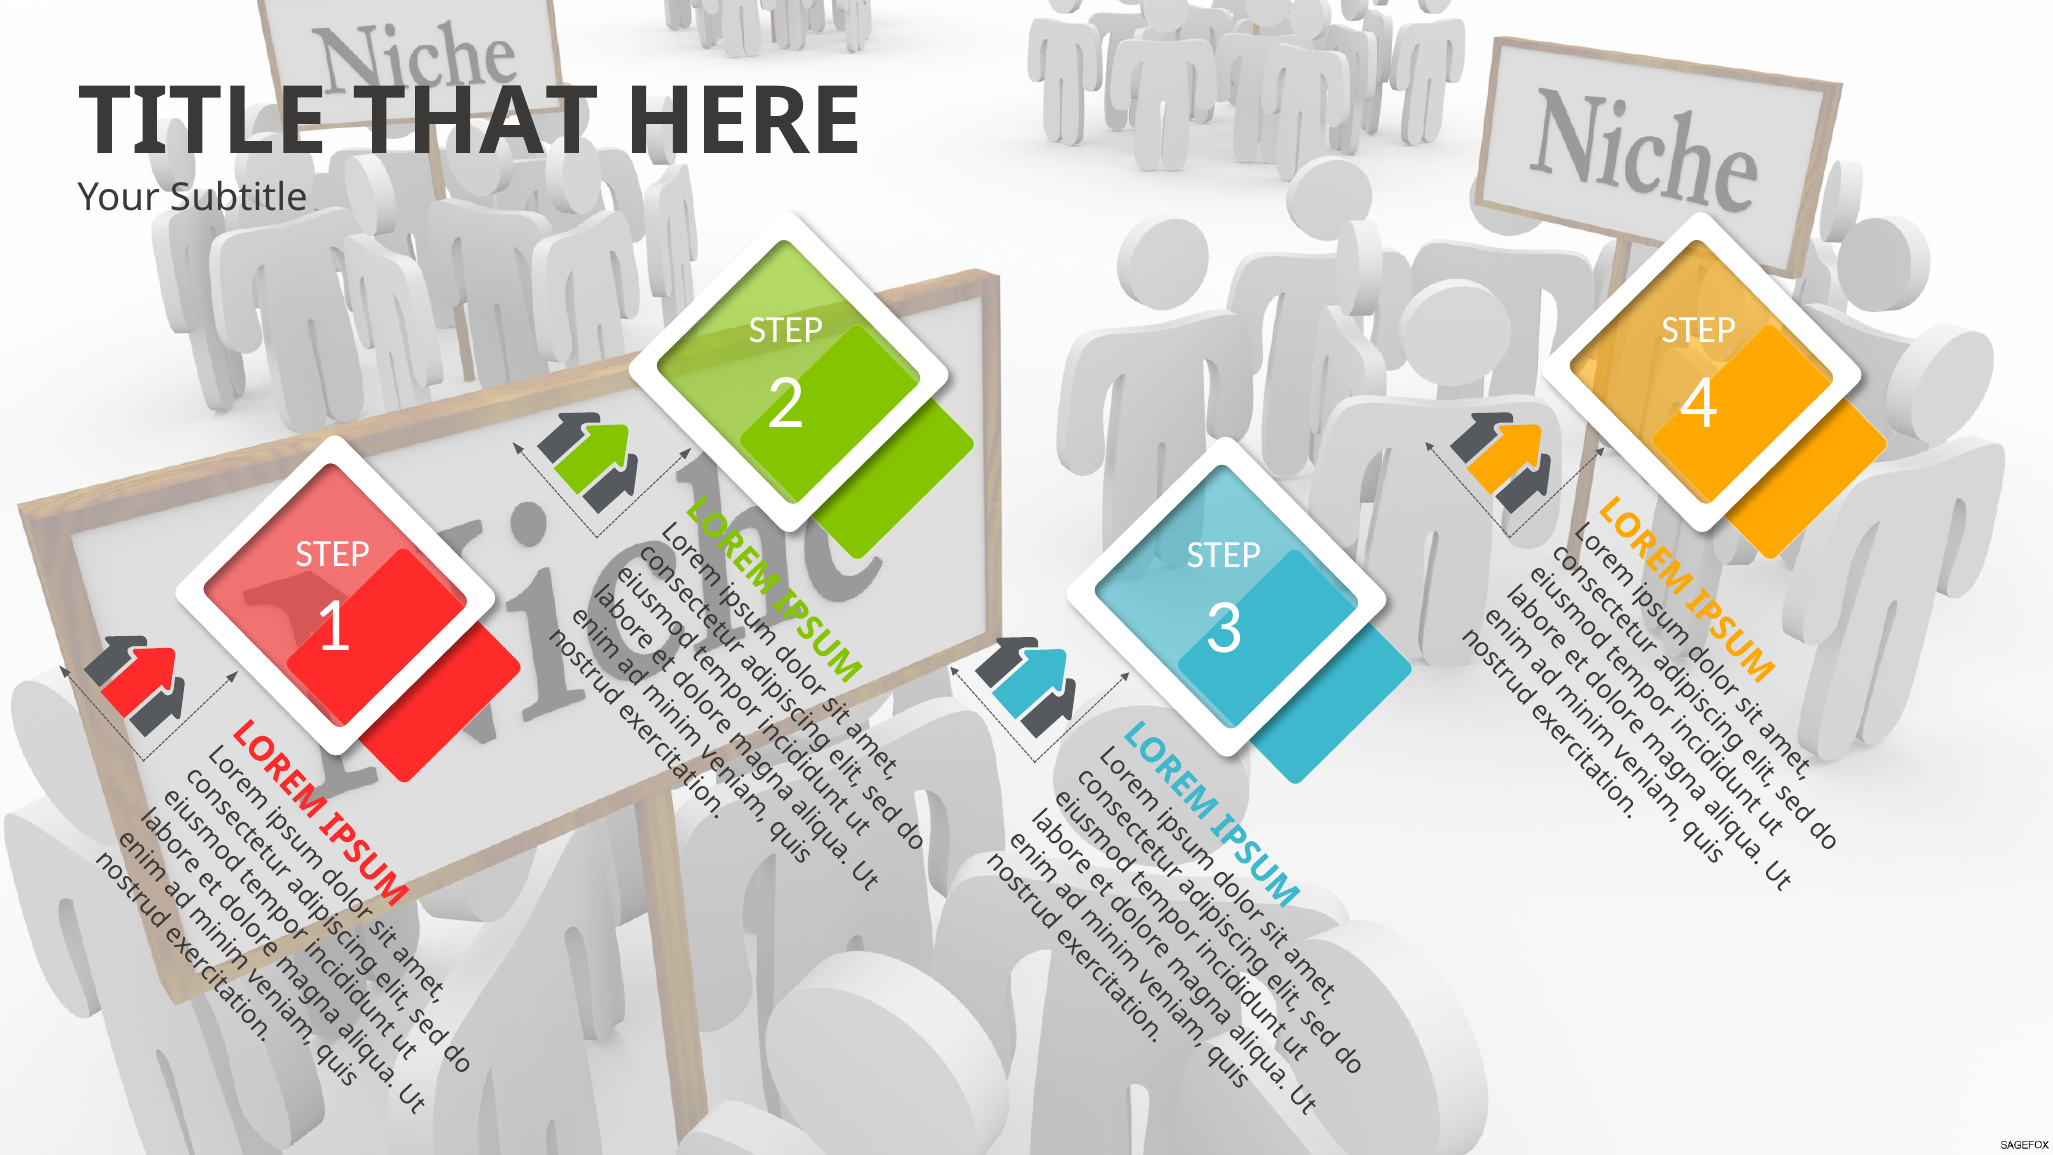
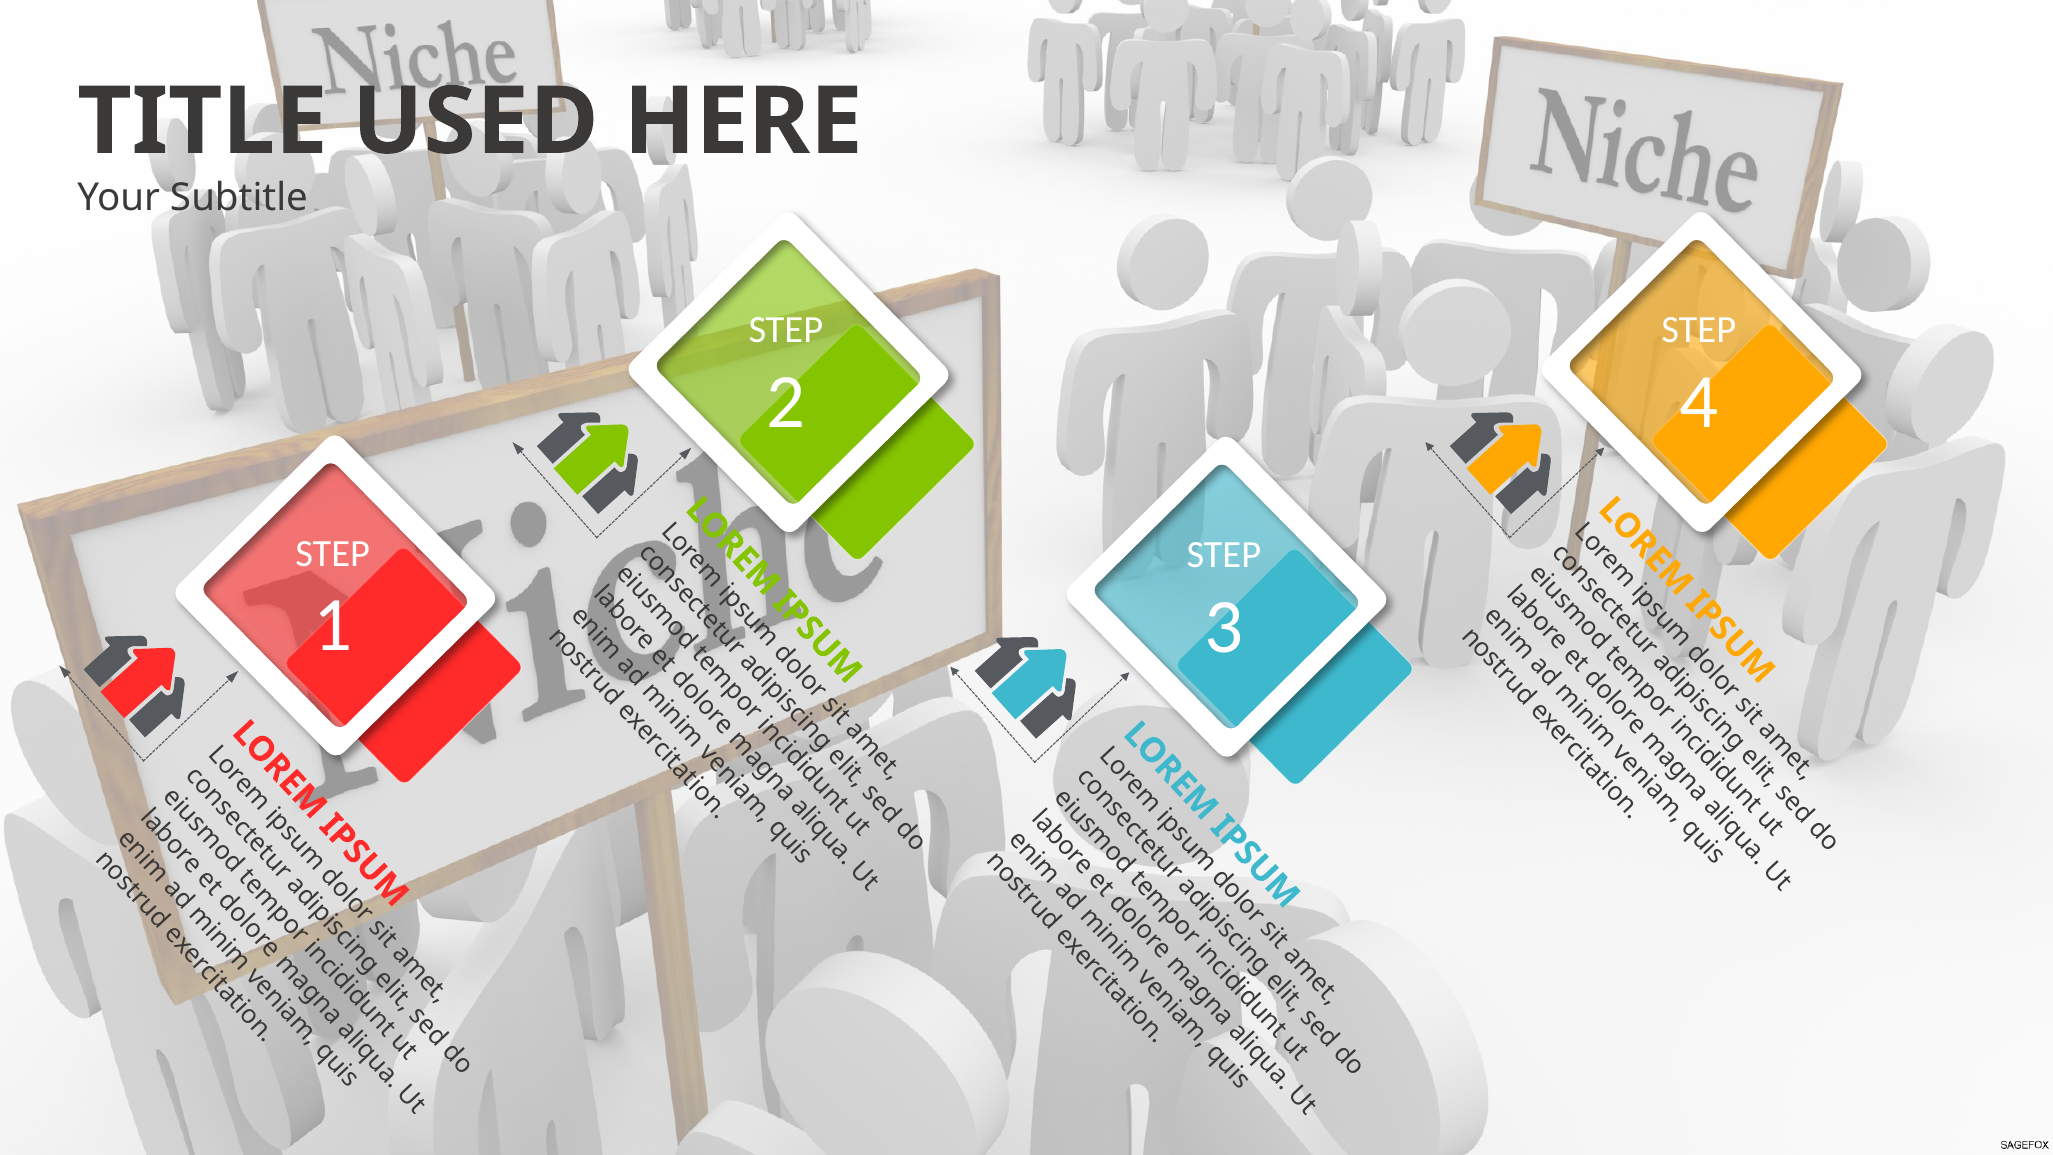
THAT: THAT -> USED (475, 122)
